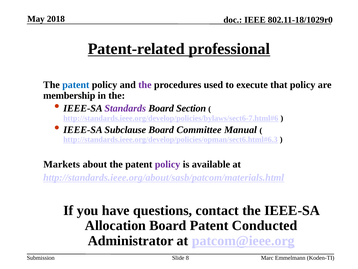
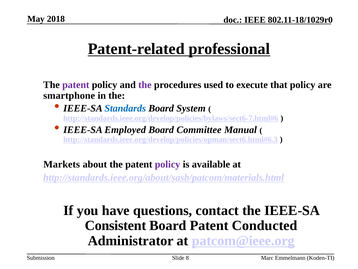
patent colour: blue -> purple (76, 85)
membership: membership -> smartphone (69, 96)
Standards colour: purple -> blue (125, 108)
Section: Section -> System (191, 108)
Subclause: Subclause -> Employed (125, 130)
Allocation: Allocation -> Consistent (116, 225)
